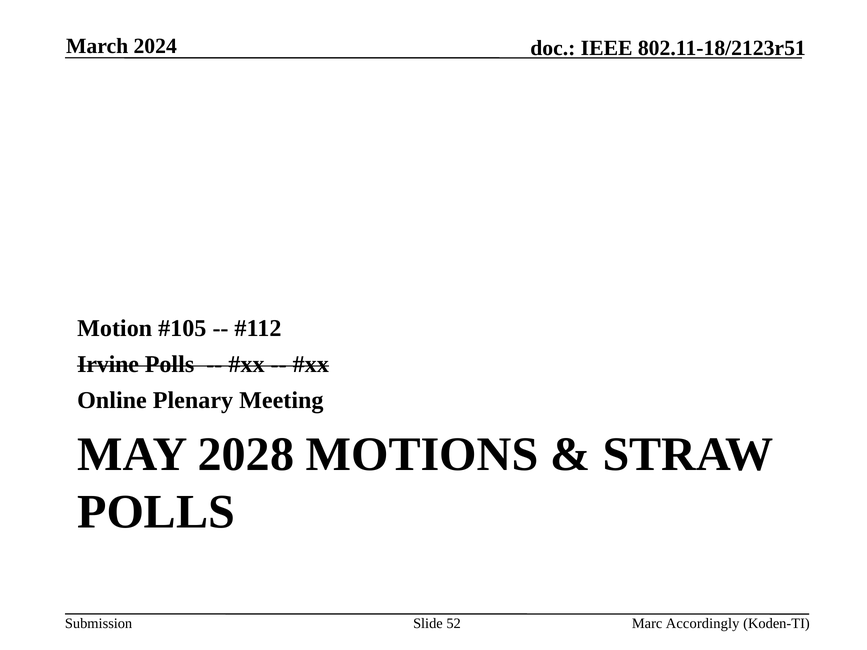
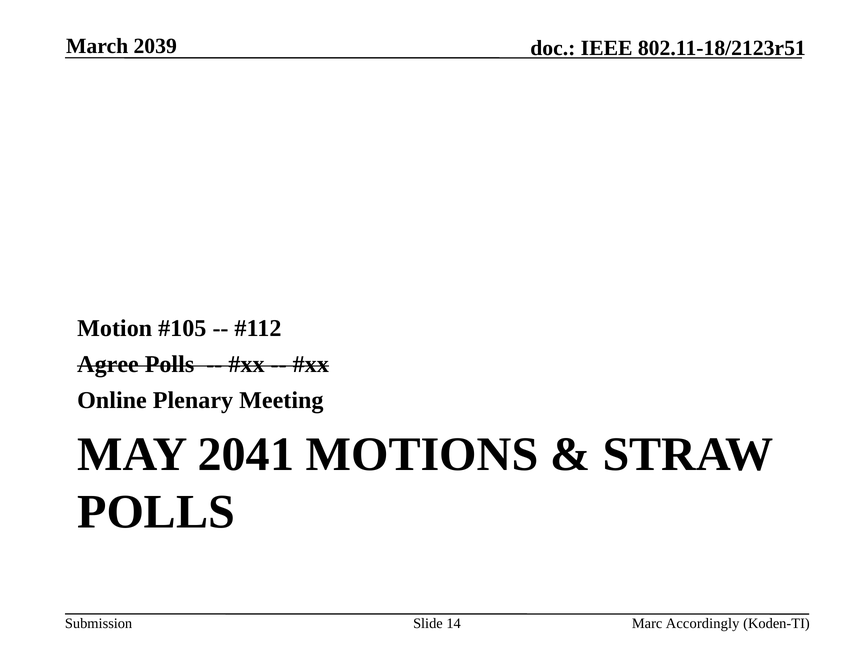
2024: 2024 -> 2039 (155, 46)
Irvine: Irvine -> Agree (108, 365)
2028: 2028 -> 2041 (246, 454)
52: 52 -> 14 (454, 624)
